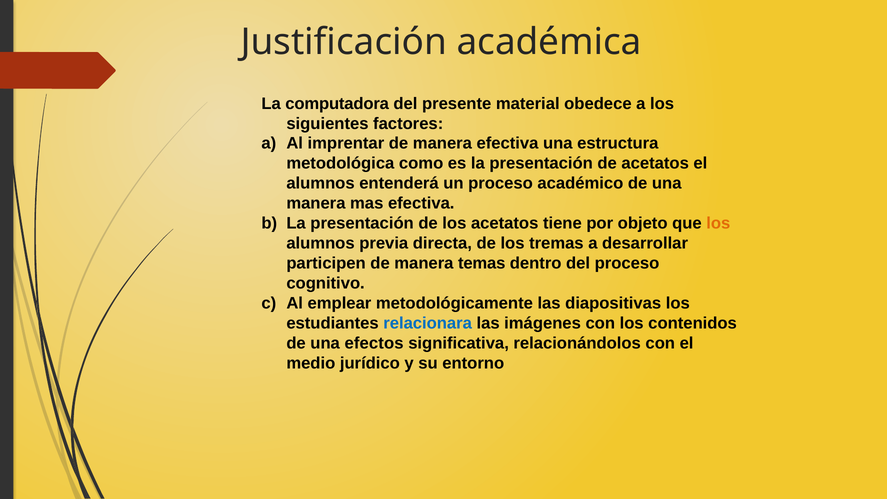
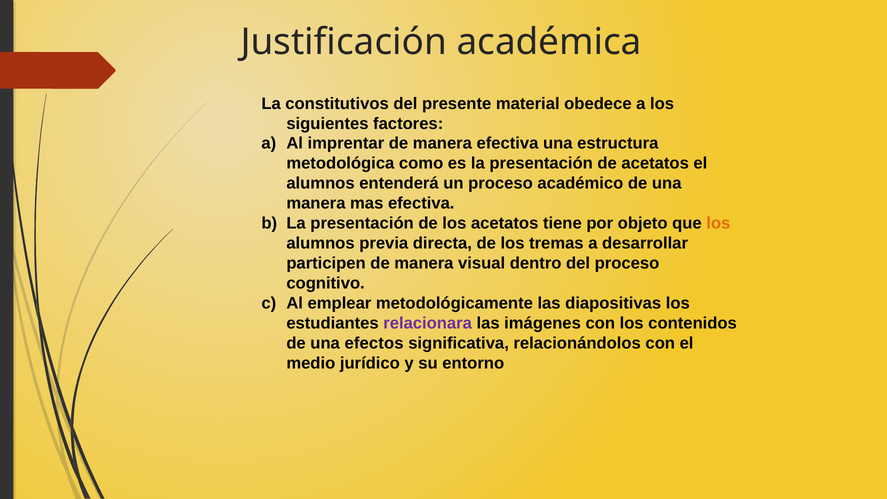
computadora: computadora -> constitutivos (337, 104)
temas: temas -> visual (482, 263)
relacionara colour: blue -> purple (428, 323)
